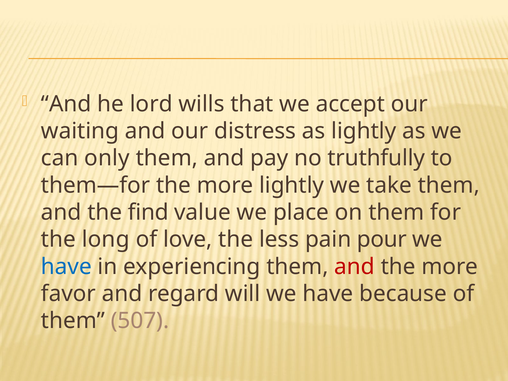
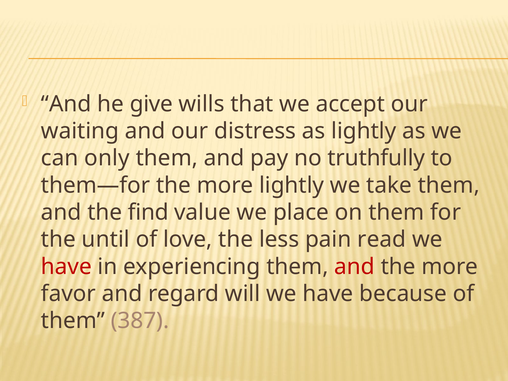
lord: lord -> give (151, 104)
long: long -> until (106, 239)
pour: pour -> read (382, 239)
have colour: blue -> red (66, 267)
507: 507 -> 387 (140, 321)
